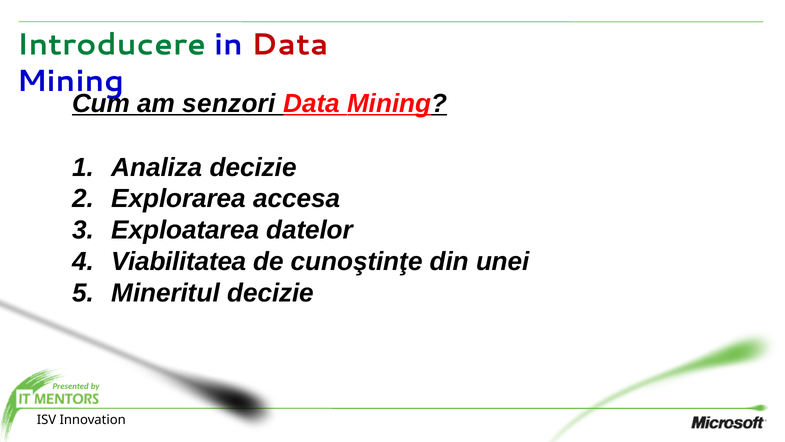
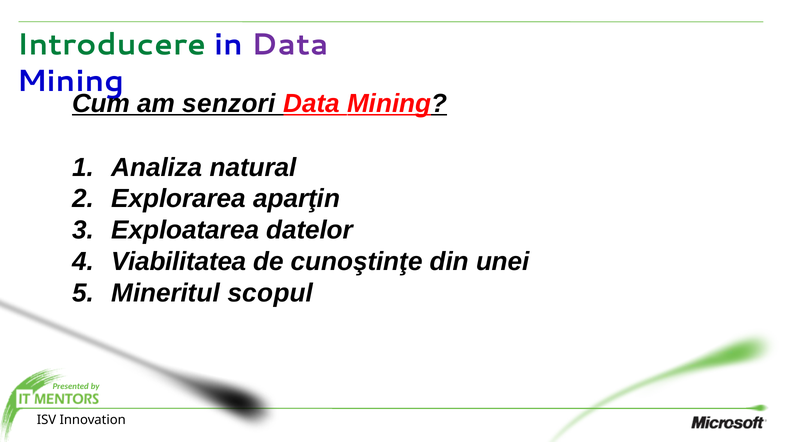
Data colour: red -> purple (290, 44)
Analiza decizie: decizie -> natural (253, 167)
accesa: accesa -> aparţin (297, 199)
Mineritul decizie: decizie -> scopul (270, 293)
